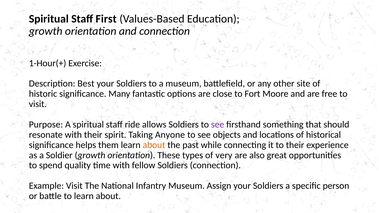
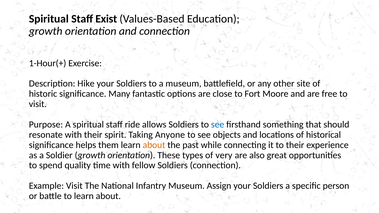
First: First -> Exist (106, 19)
Best: Best -> Hike (86, 84)
see colour: purple -> blue (218, 125)
